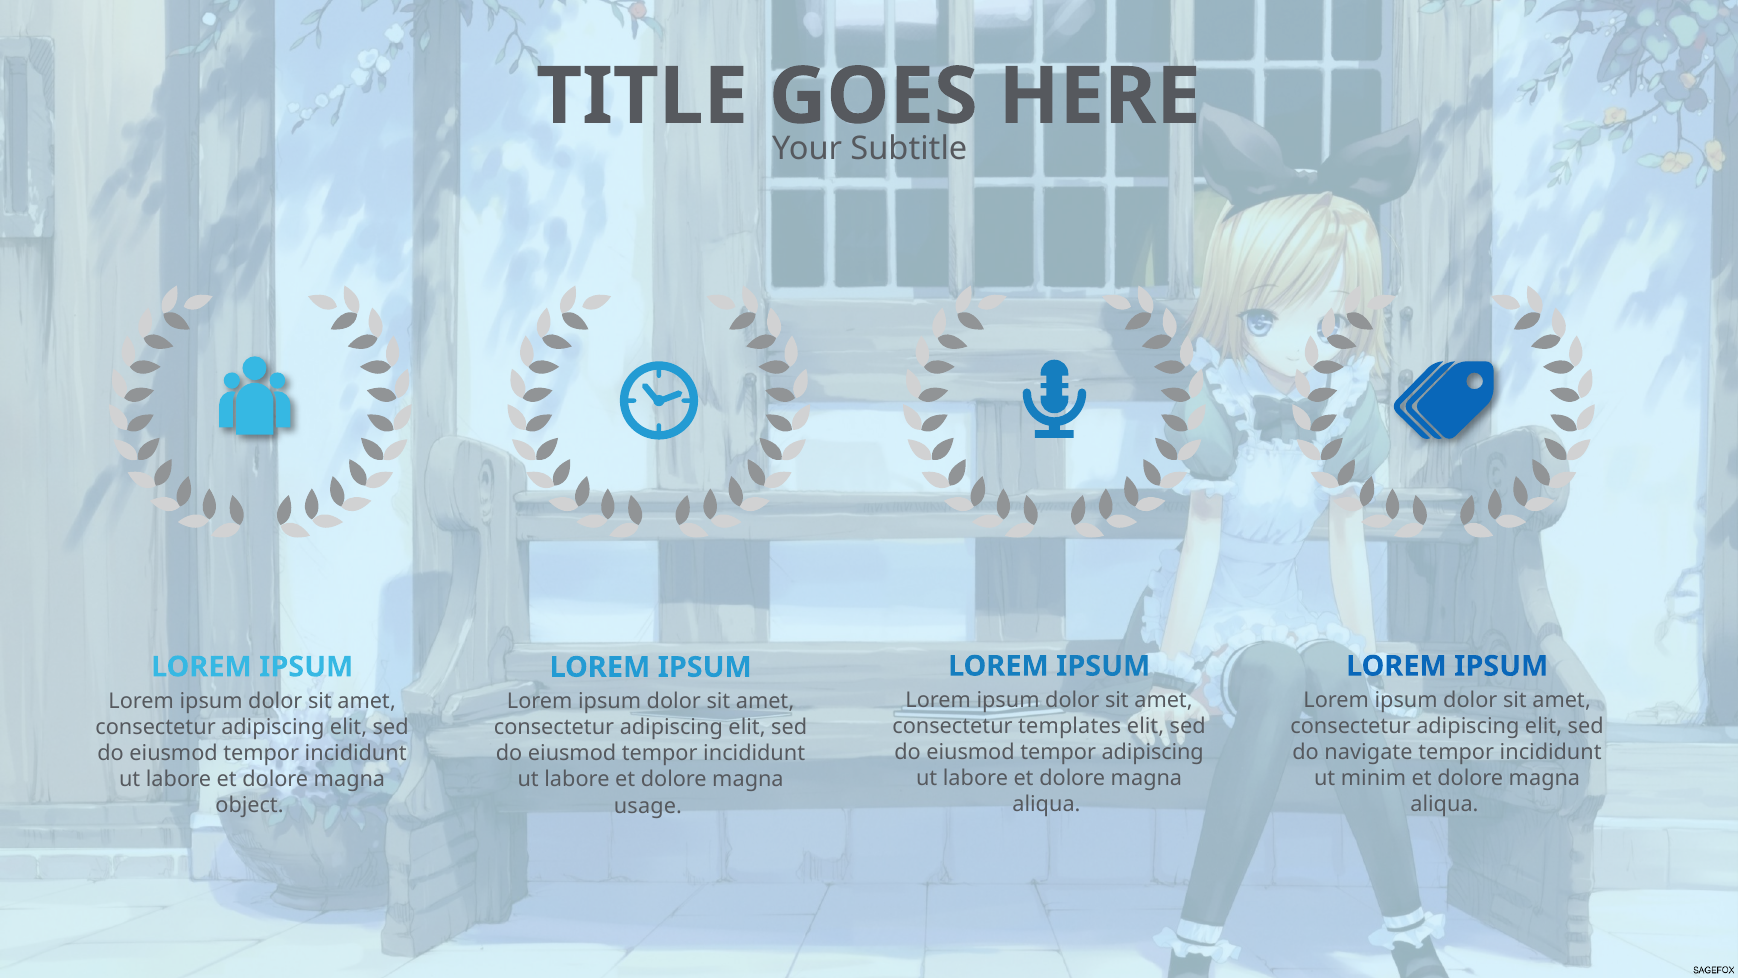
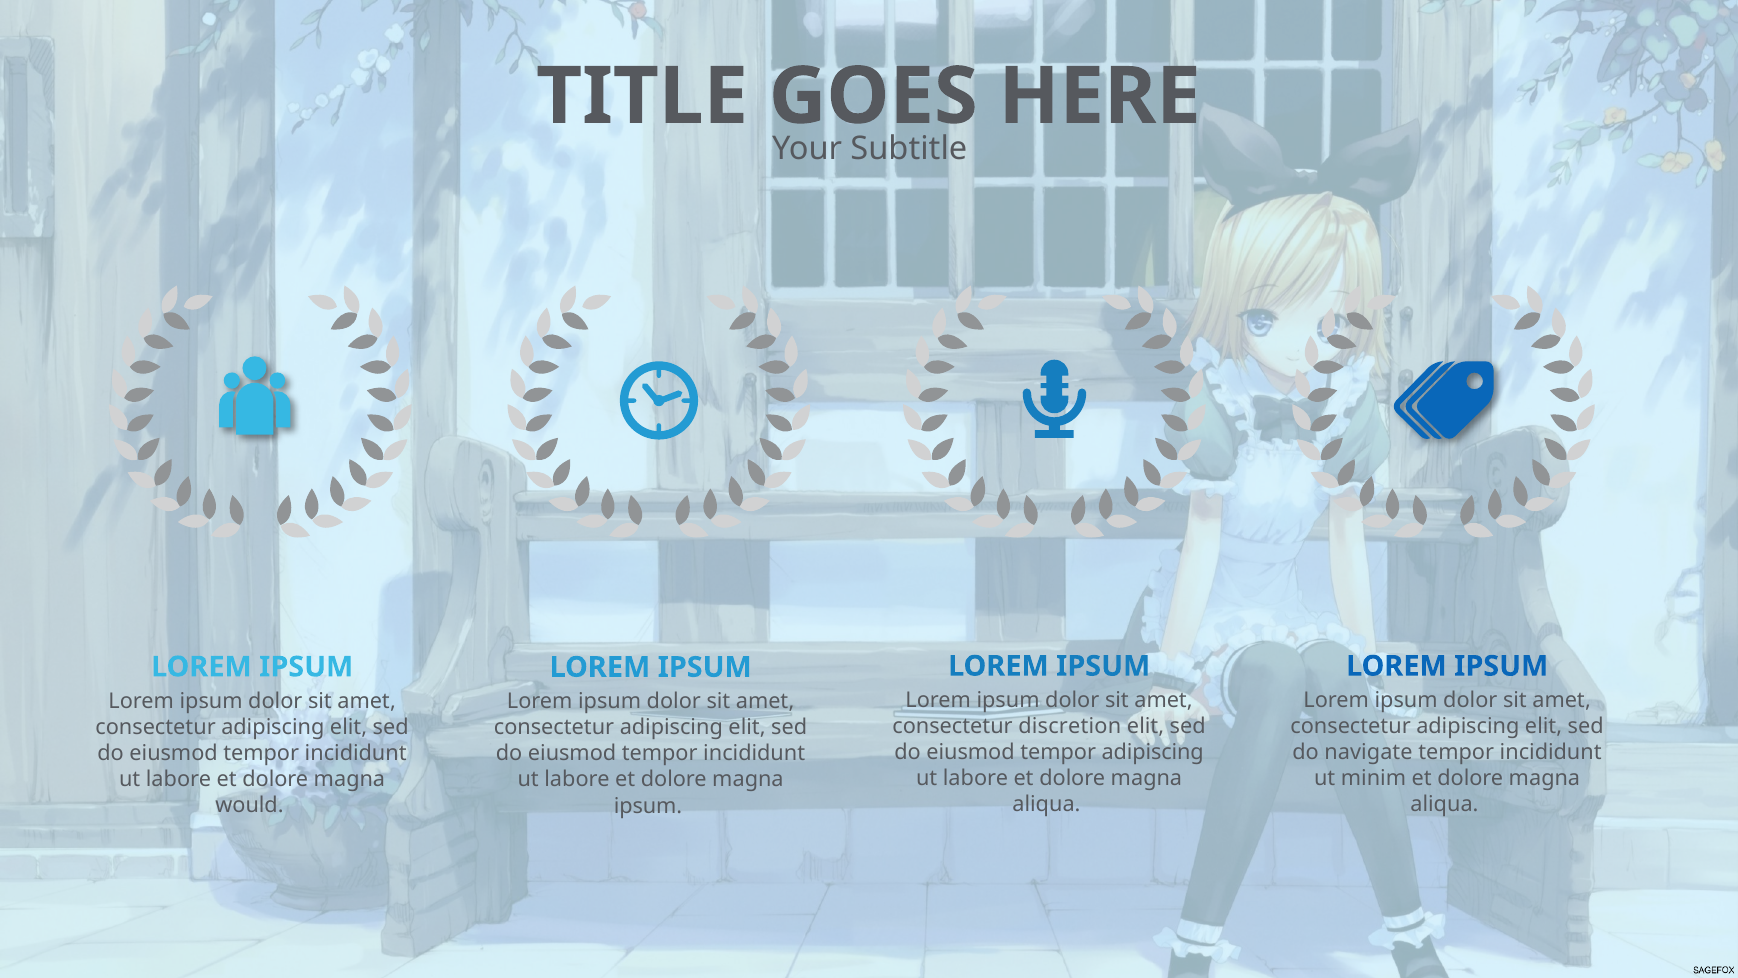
templates: templates -> discretion (1070, 726)
object: object -> would (250, 805)
usage: usage -> ipsum (648, 806)
